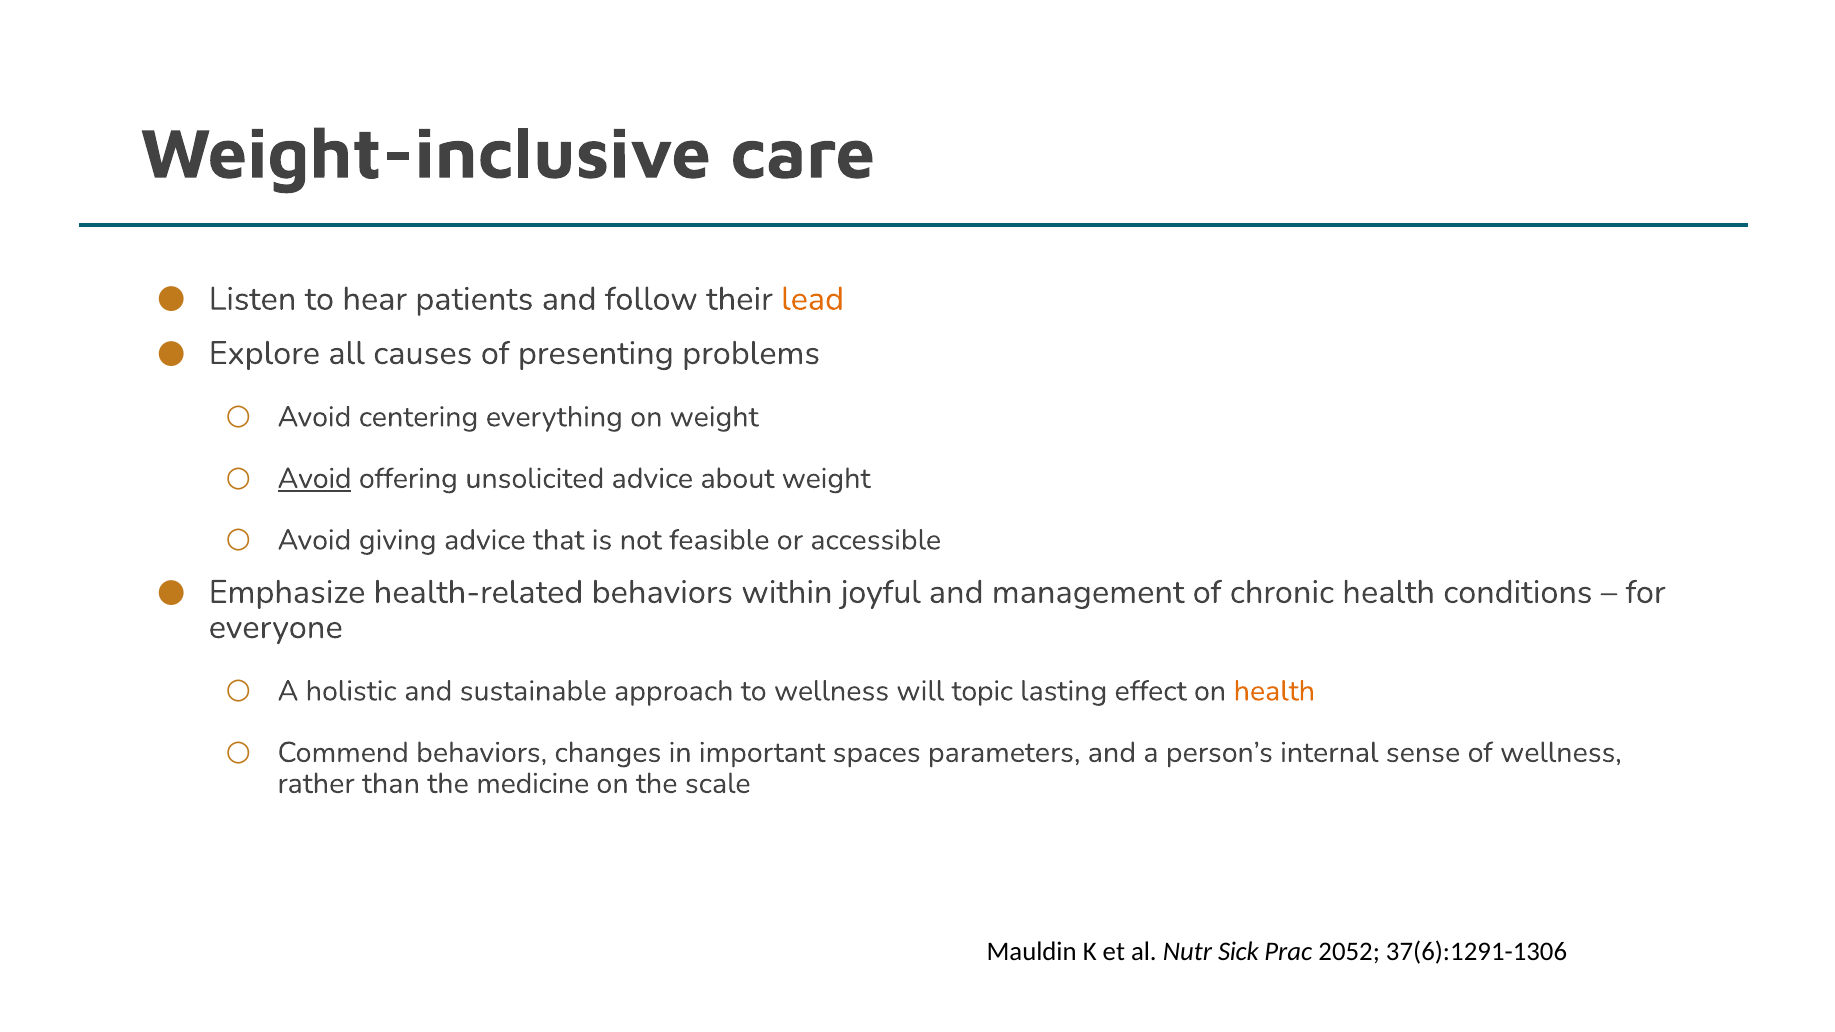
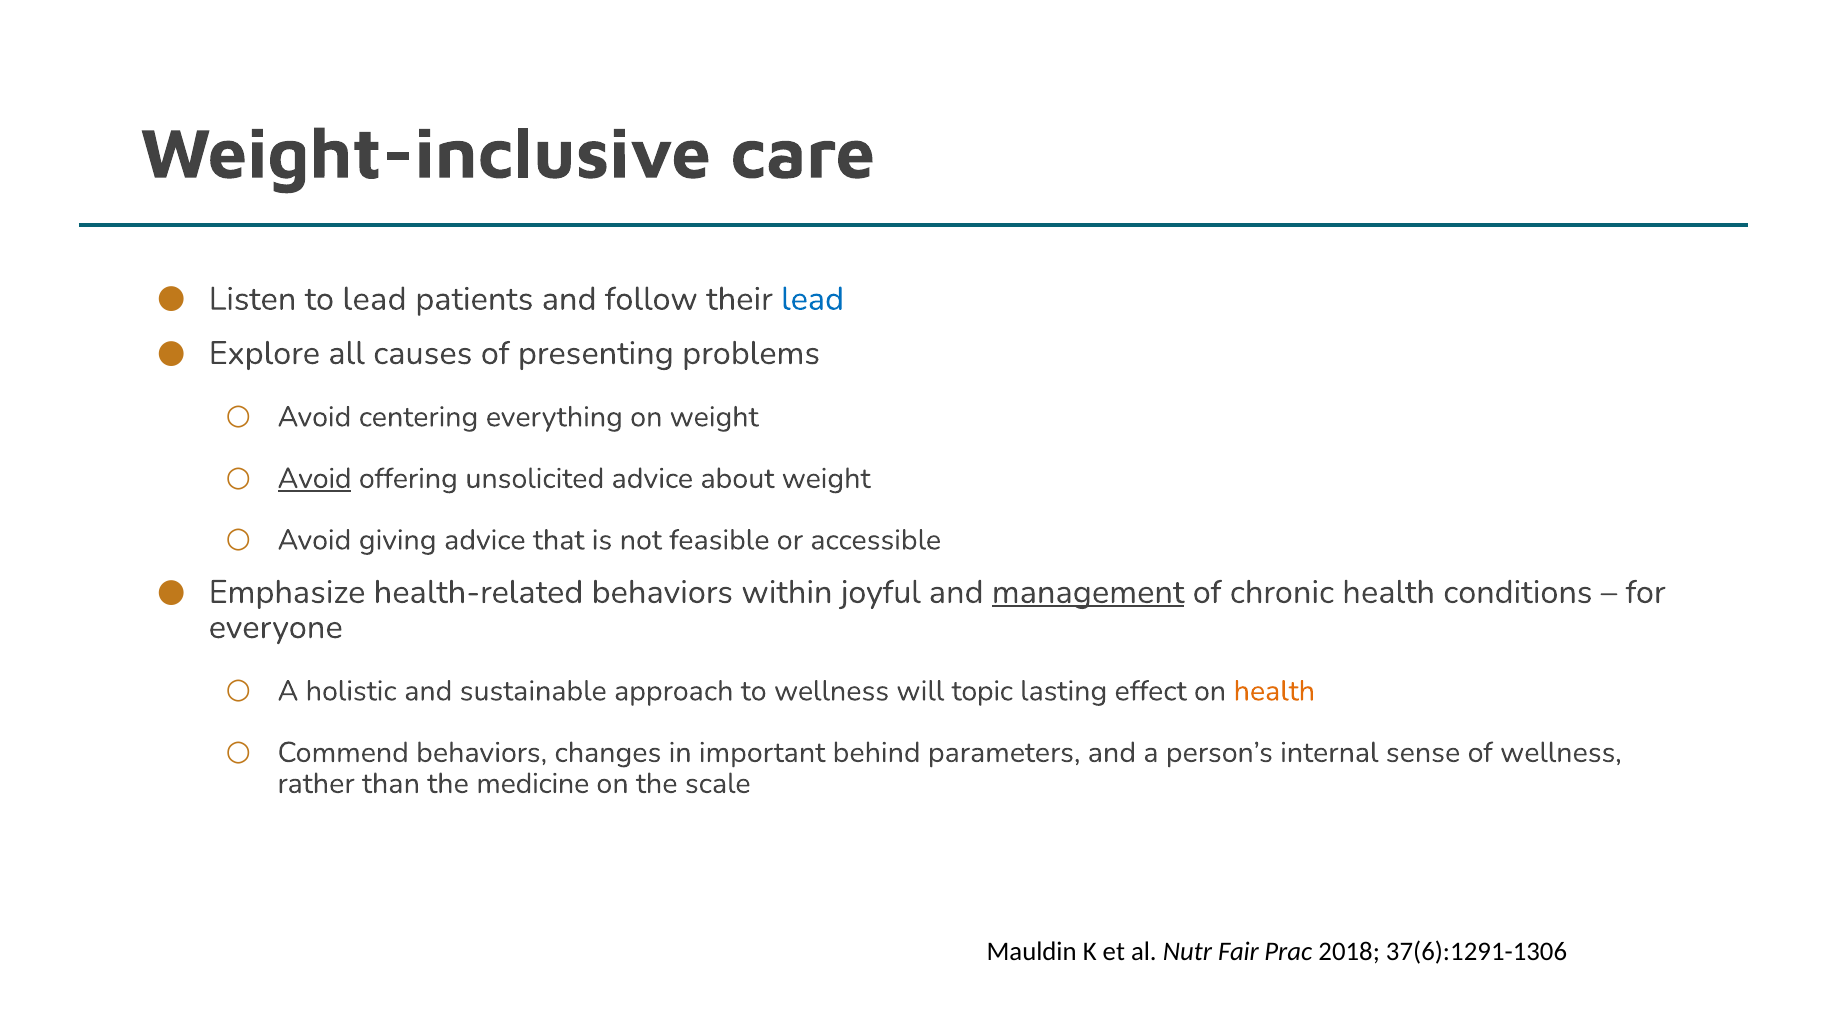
to hear: hear -> lead (375, 299)
lead colour: orange -> blue (813, 299)
management underline: none -> present (1088, 592)
spaces: spaces -> behind (877, 753)
Sick: Sick -> Fair (1238, 952)
2052: 2052 -> 2018 (1349, 952)
